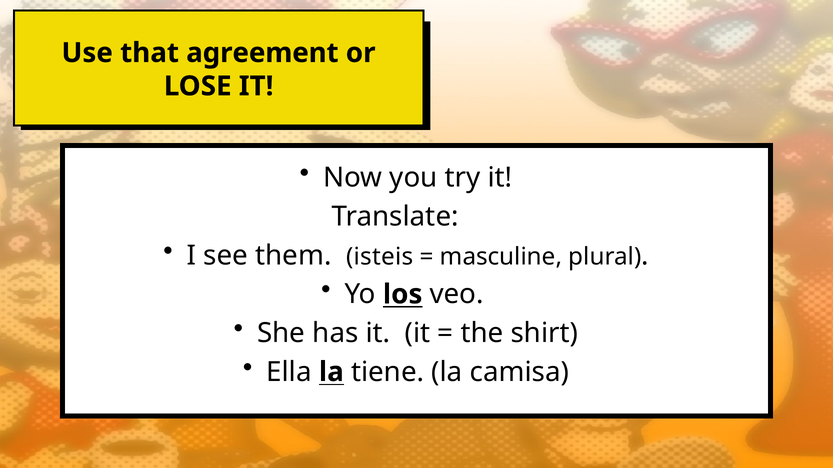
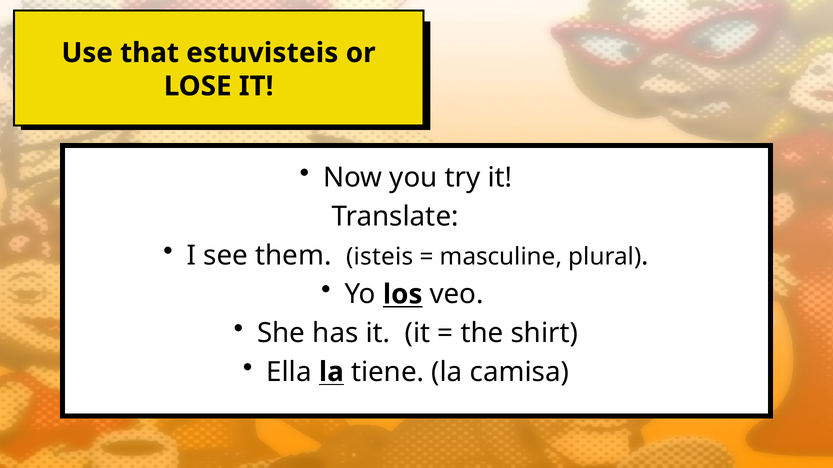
agreement: agreement -> estuvisteis (262, 53)
